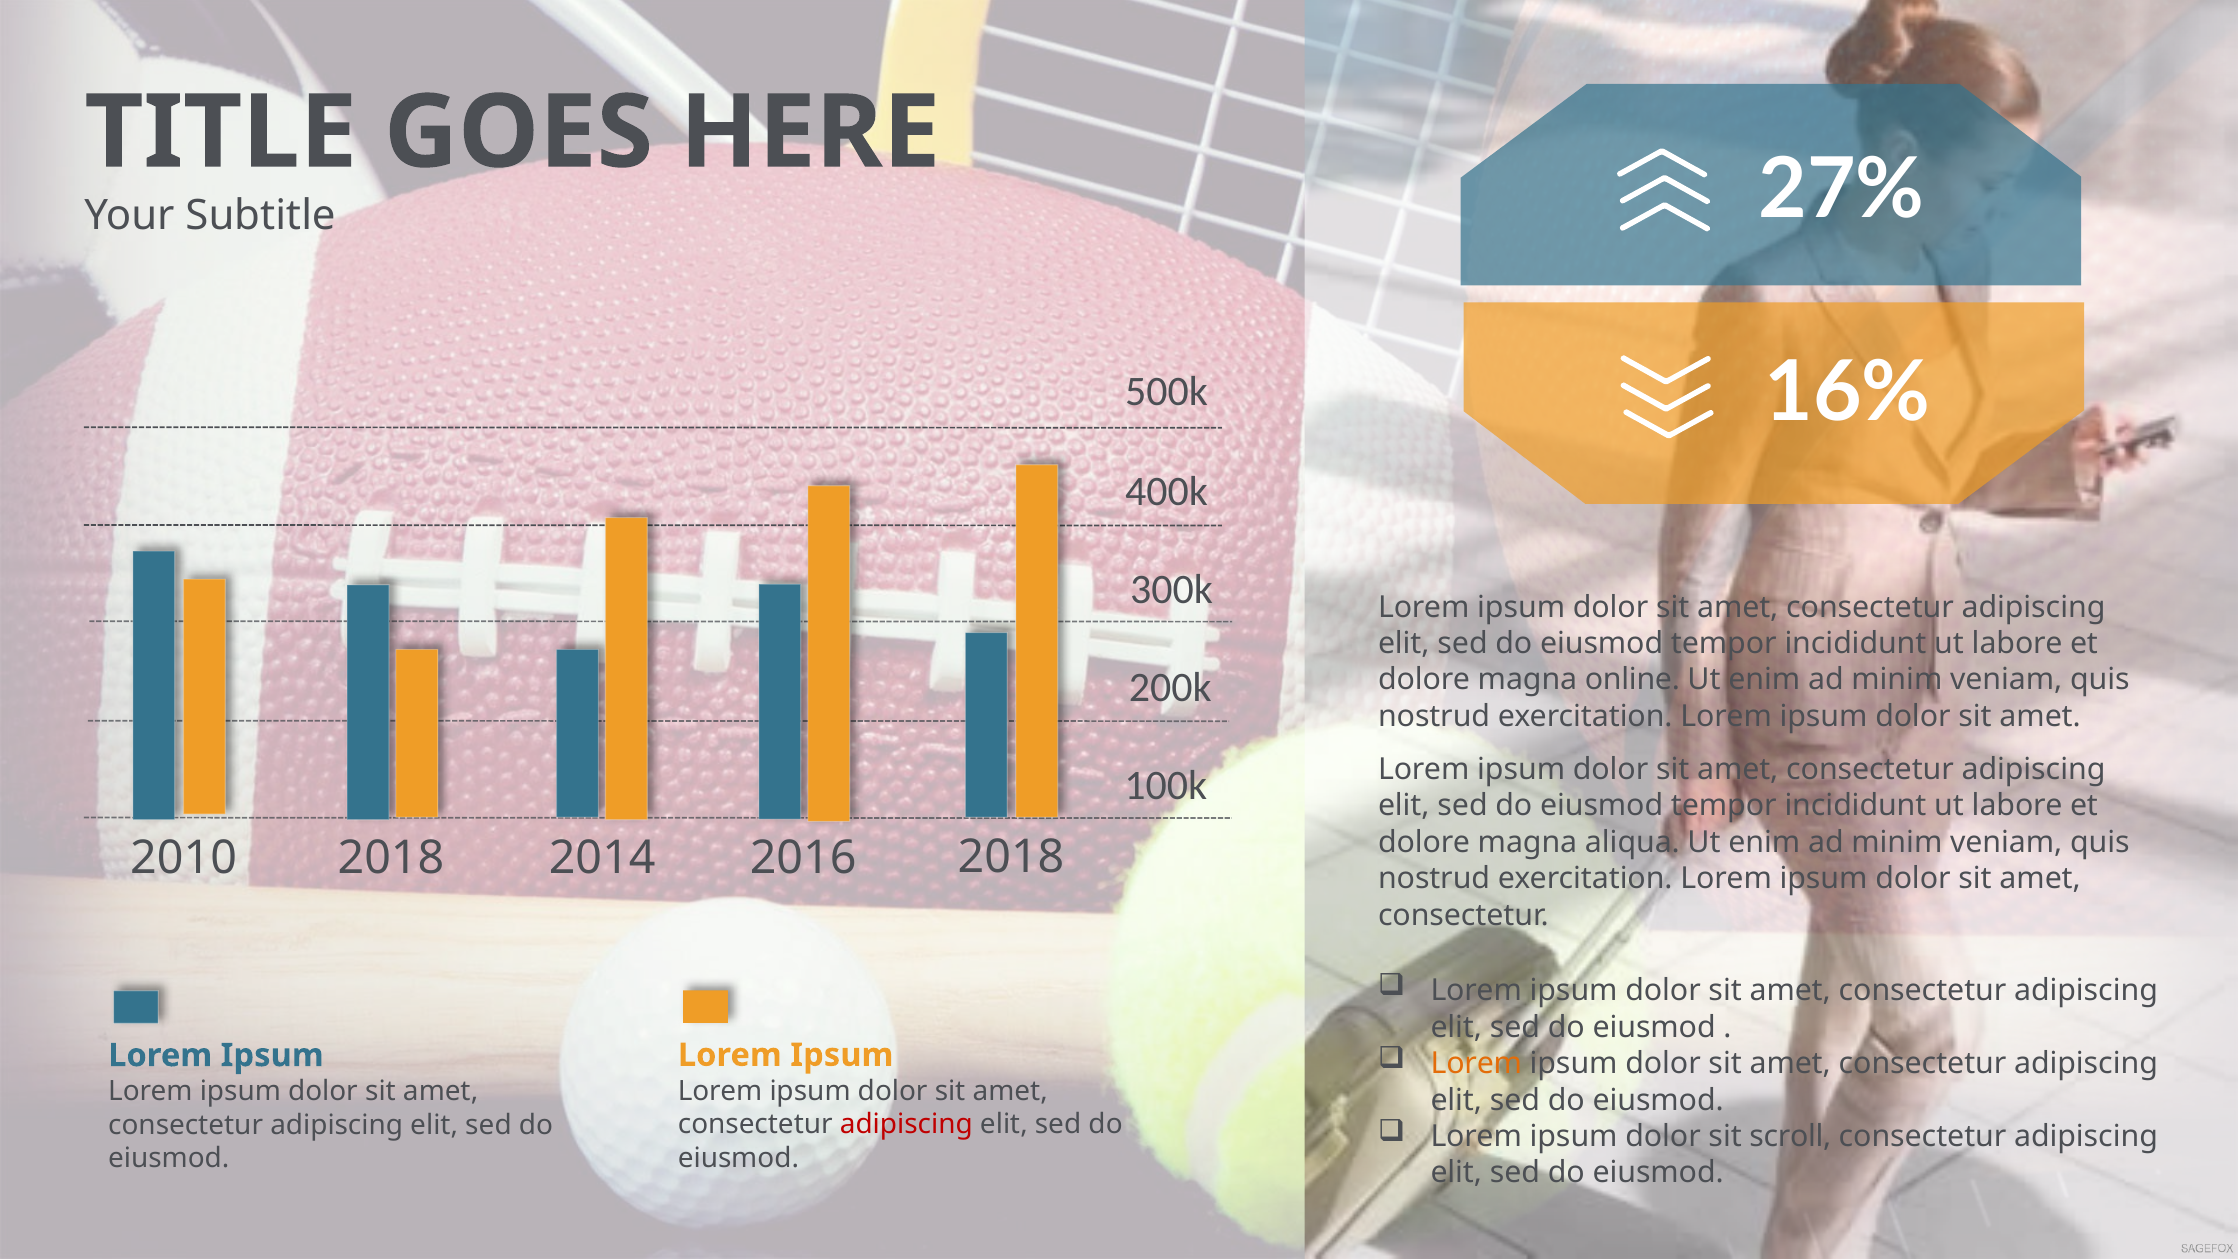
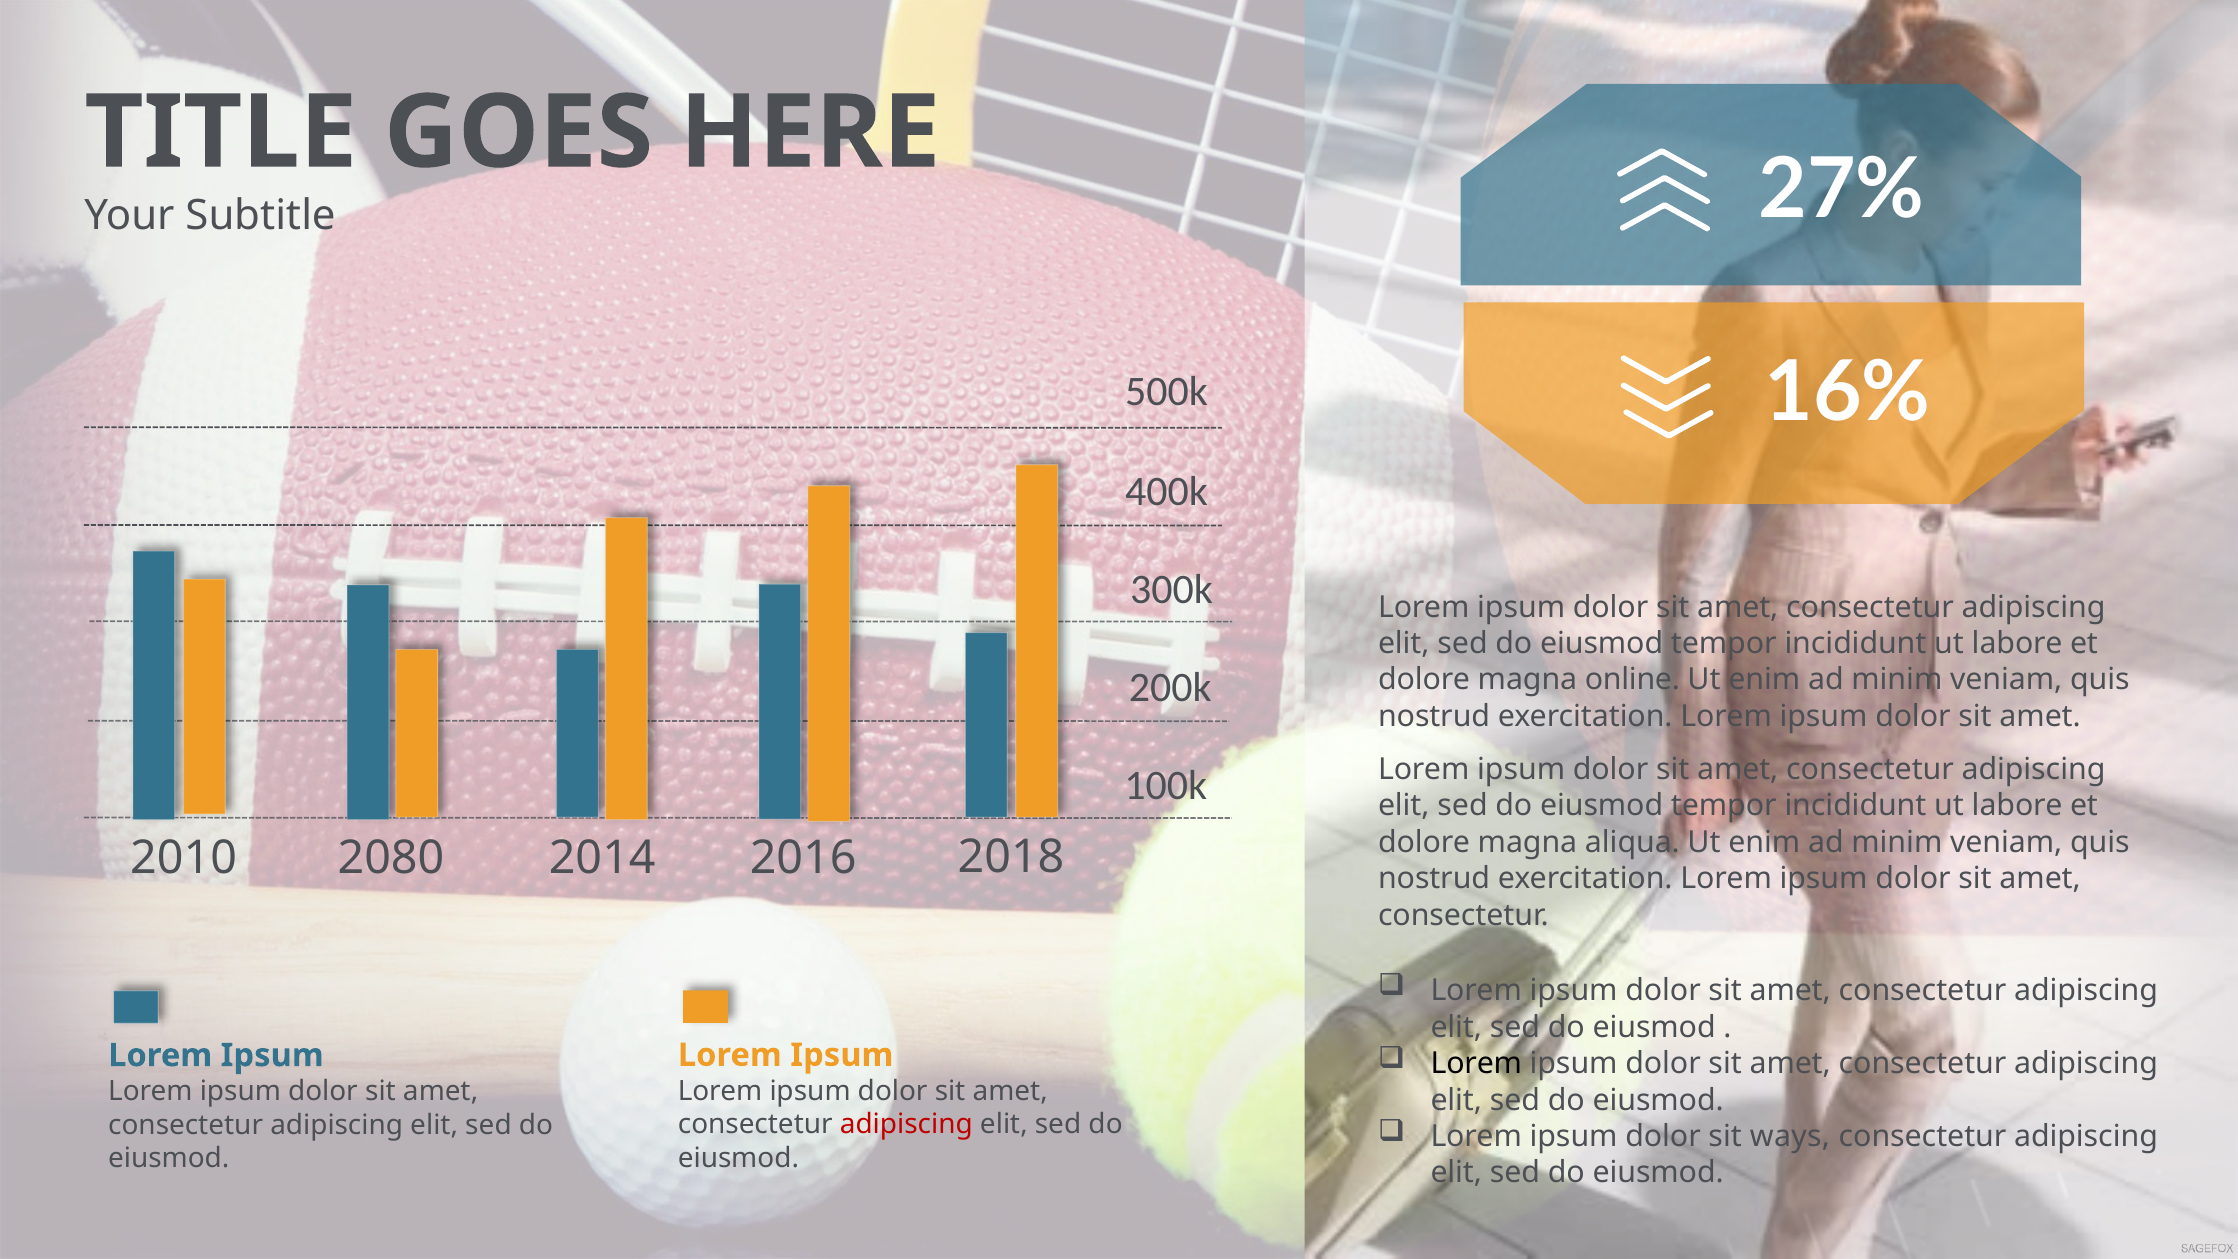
2010 2018: 2018 -> 2080 (391, 858)
Lorem colour: orange -> black (1476, 1063)
scroll: scroll -> ways (1790, 1136)
